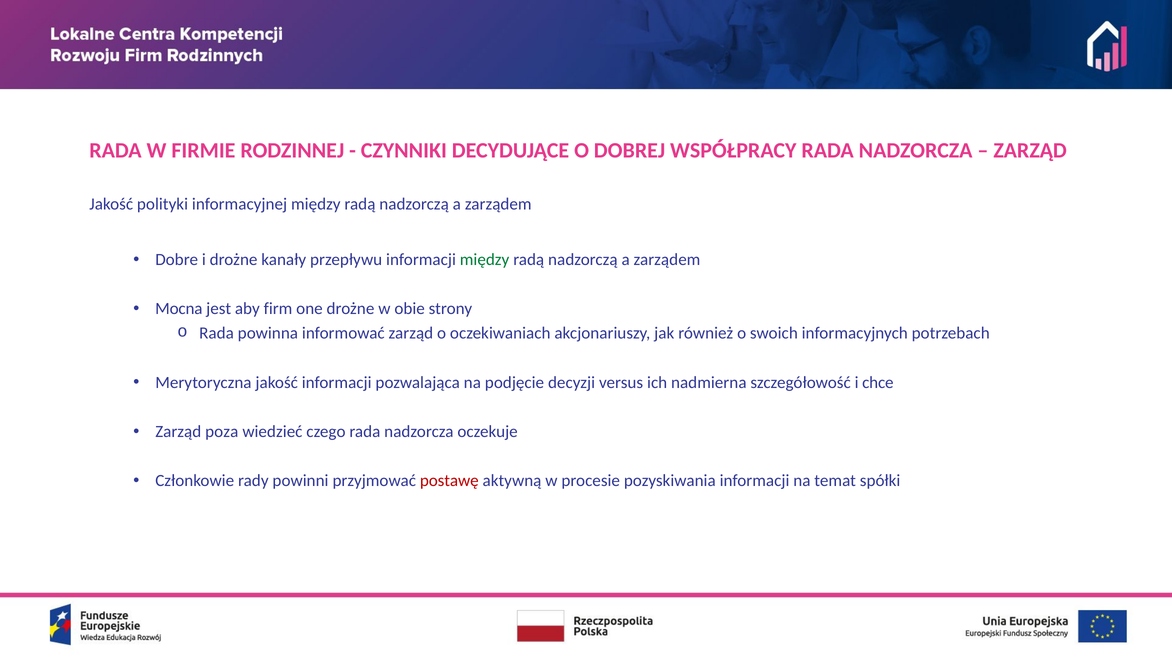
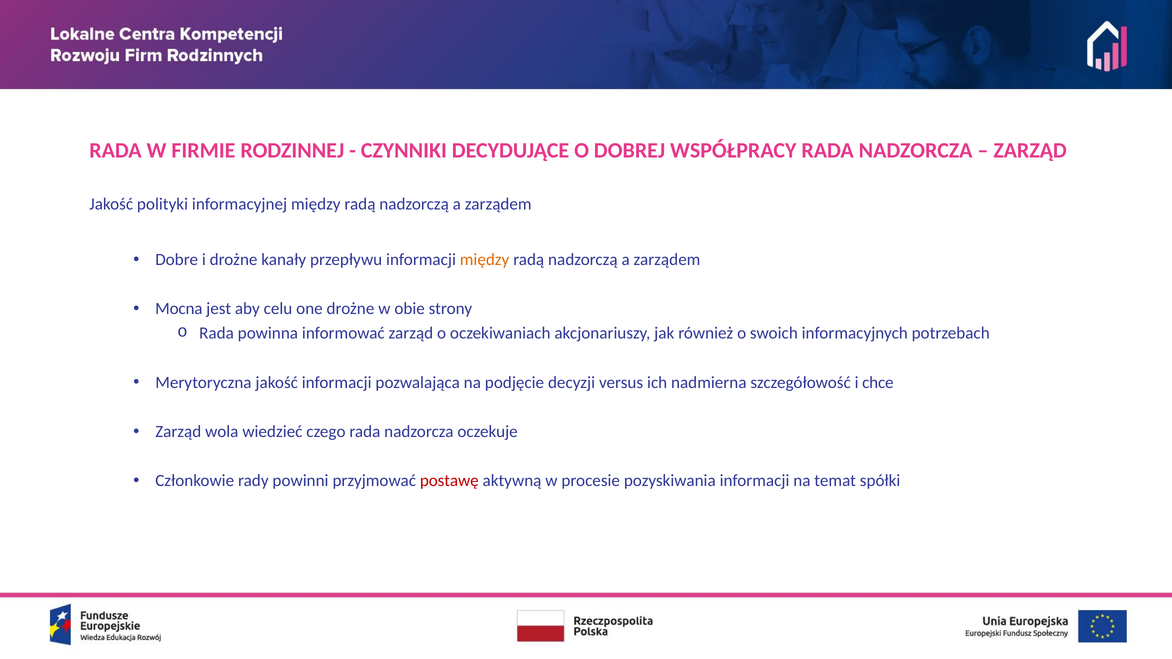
między colour: green -> orange (485, 260)
firm: firm -> celu (278, 309)
poza: poza -> wola (222, 432)
